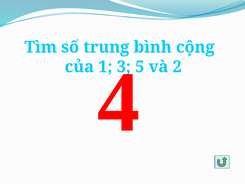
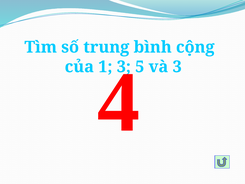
2: 2 -> 3 (177, 67)
